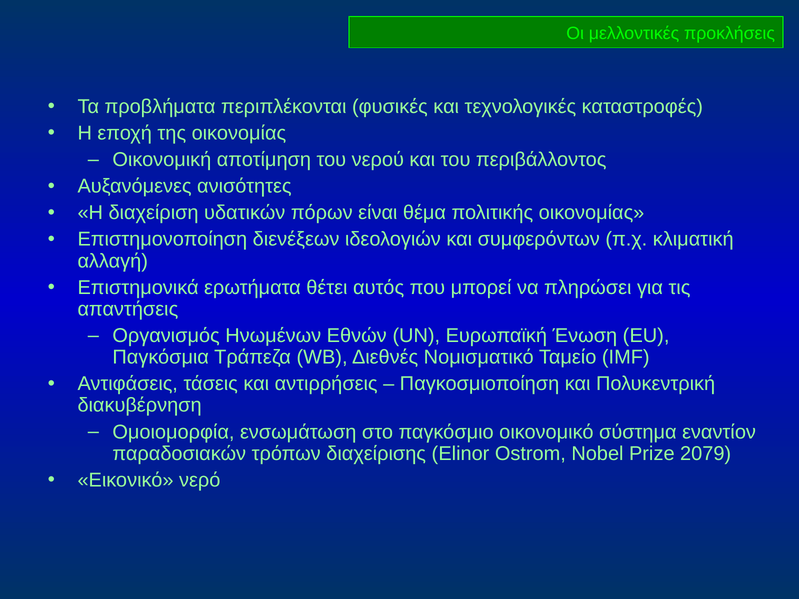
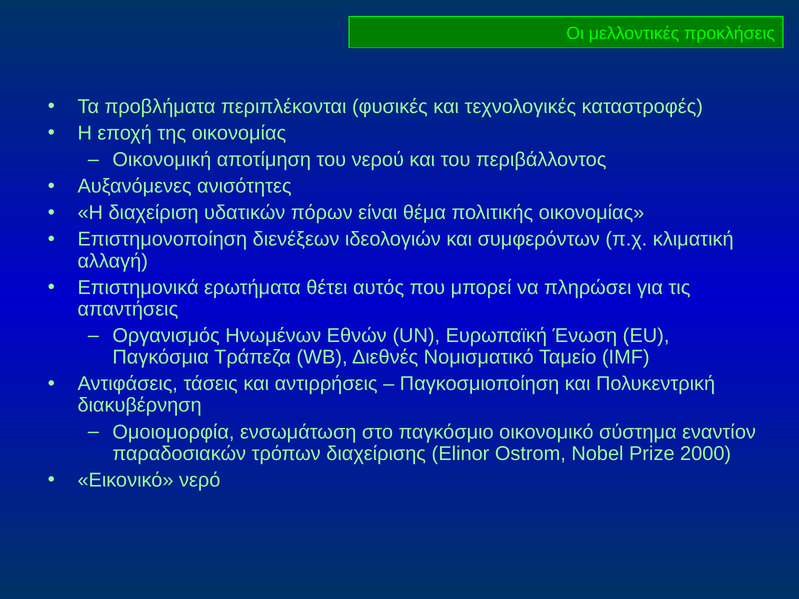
2079: 2079 -> 2000 (706, 454)
